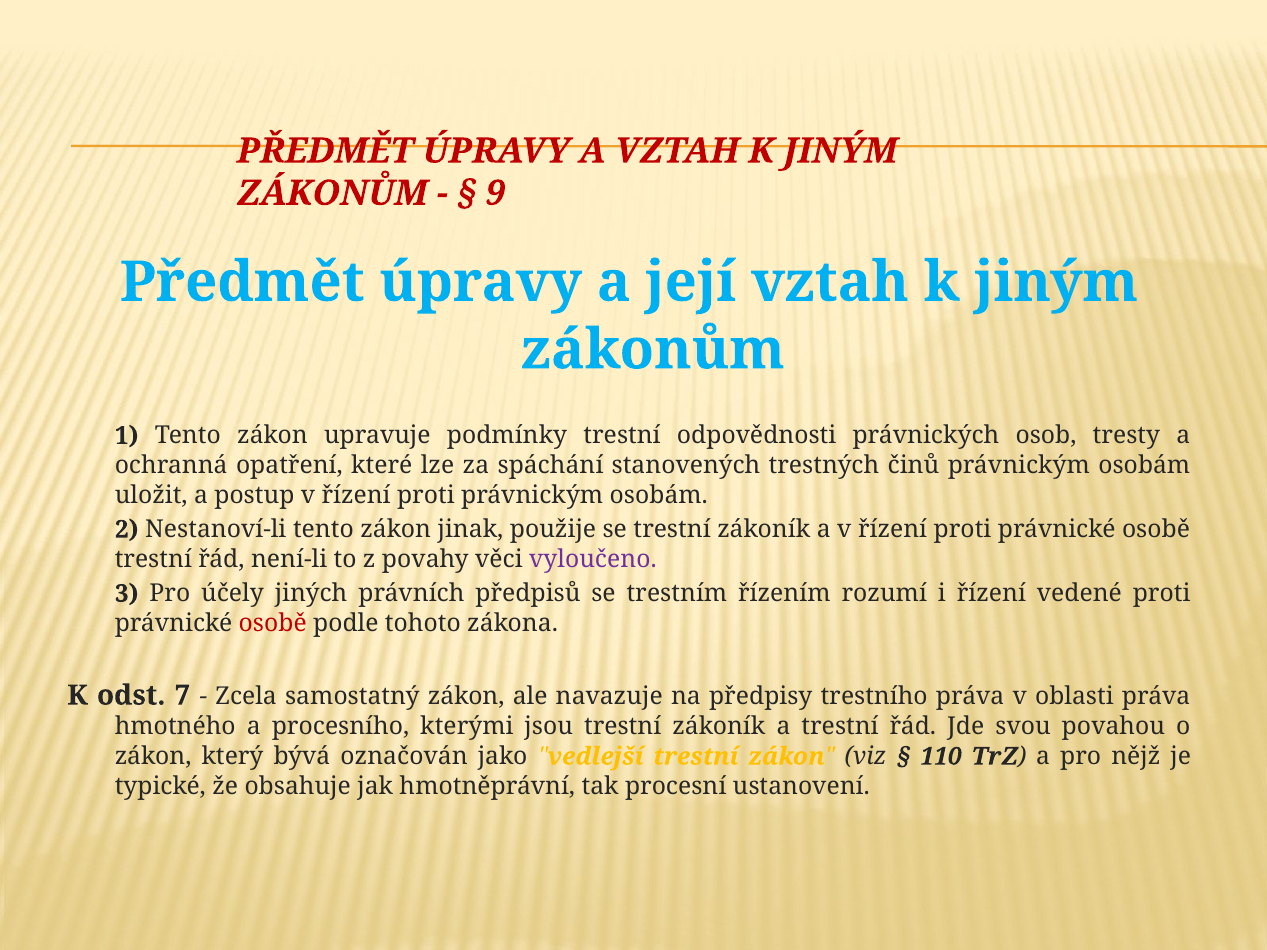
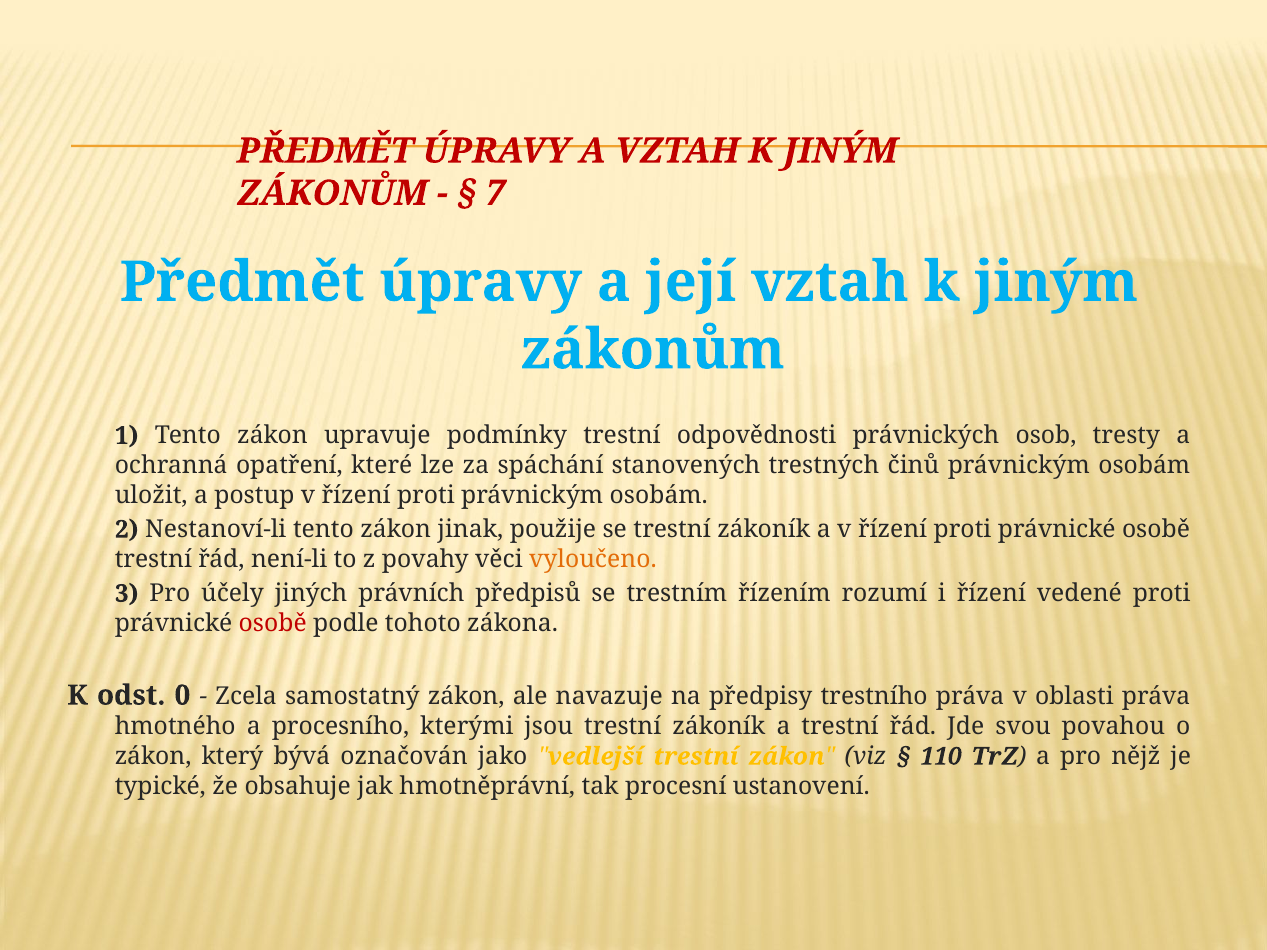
9: 9 -> 7 (495, 193)
vyloučeno colour: purple -> orange (593, 559)
7: 7 -> 0 (182, 696)
